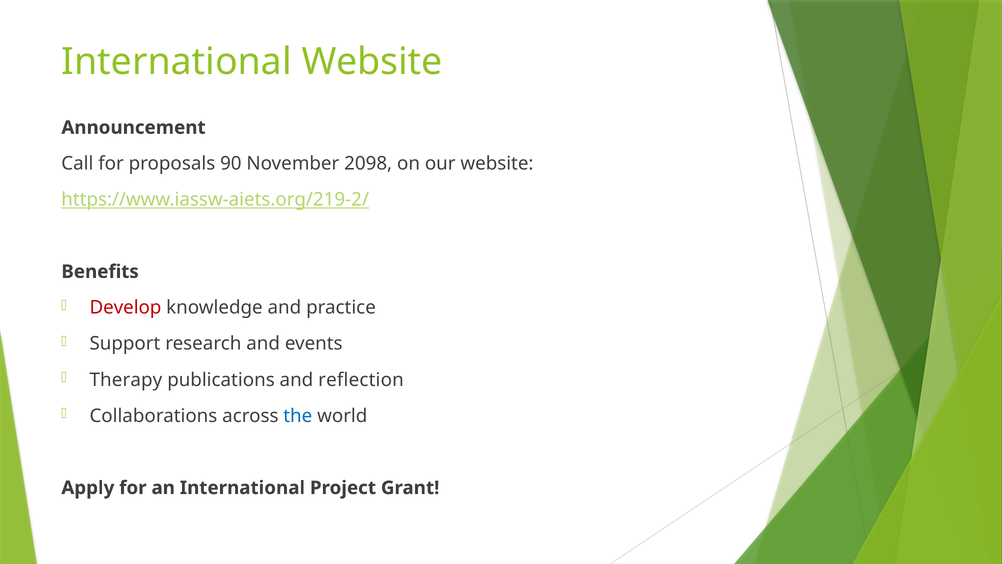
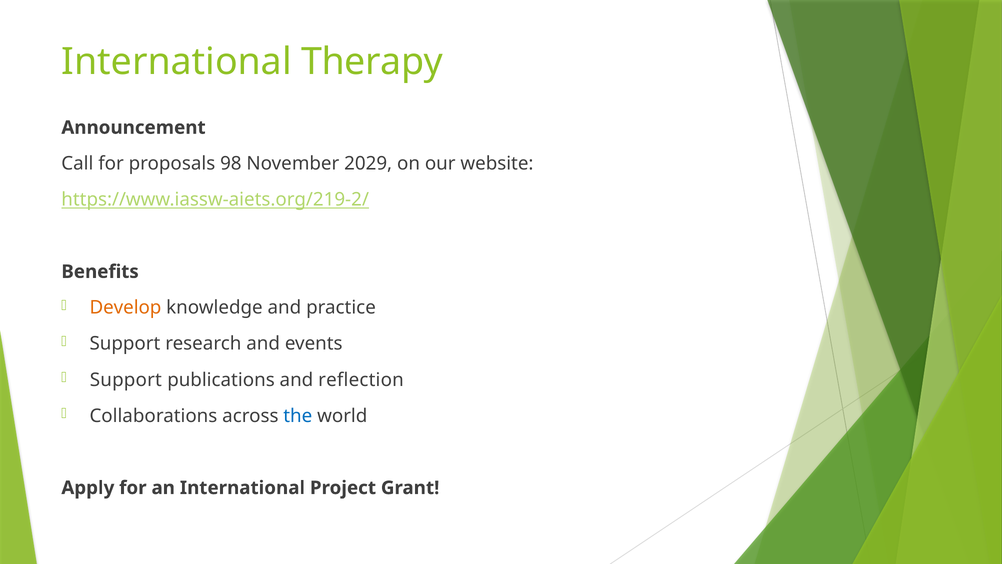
International Website: Website -> Therapy (372, 62)
90: 90 -> 98 (231, 164)
2098: 2098 -> 2029 (368, 164)
Develop colour: red -> orange (125, 308)
Therapy: Therapy -> Support (126, 380)
